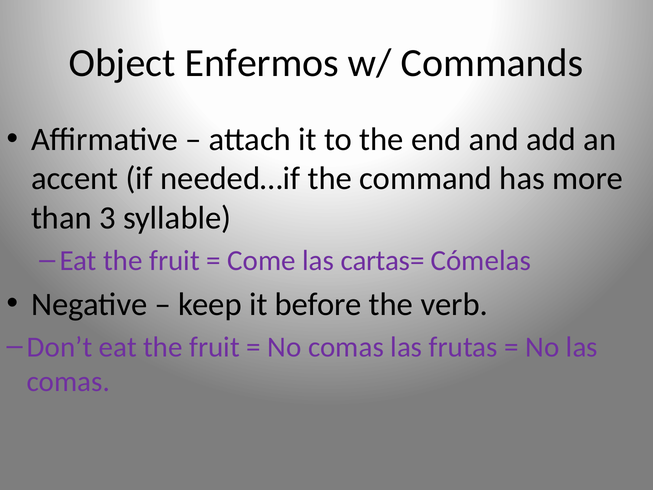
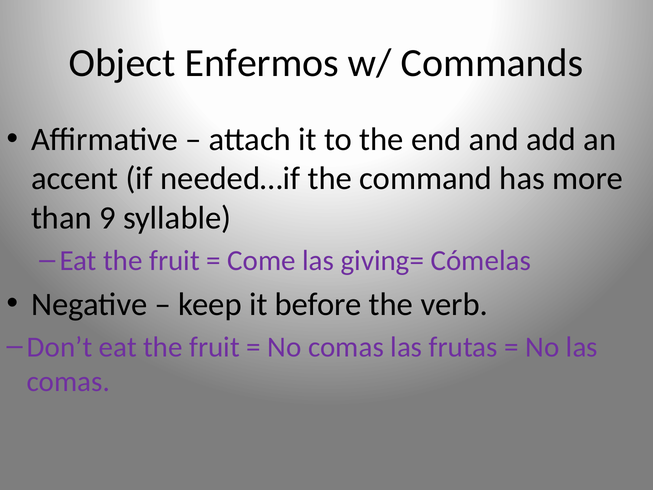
3: 3 -> 9 (107, 218)
cartas=: cartas= -> giving= (382, 260)
